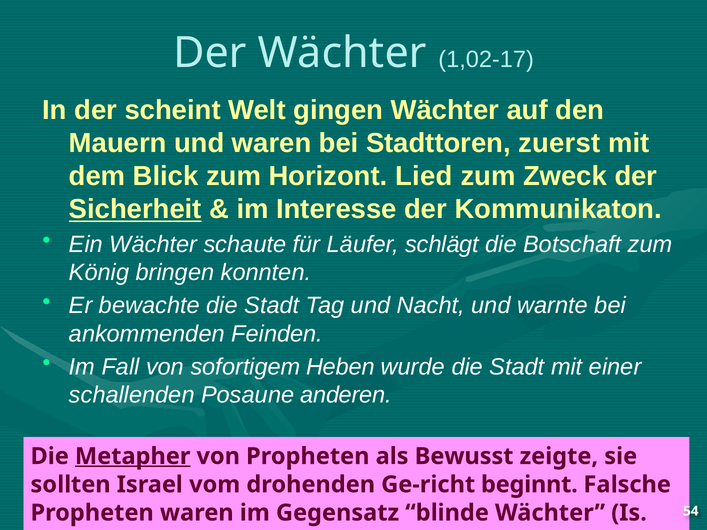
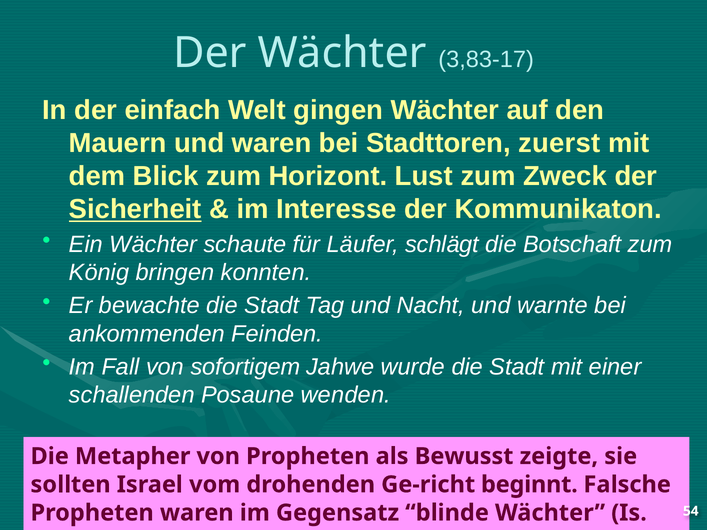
1,02-17: 1,02-17 -> 3,83-17 (486, 60)
scheint: scheint -> einfach (173, 110)
Lied: Lied -> Lust (424, 176)
Heben: Heben -> Jahwe (340, 367)
anderen: anderen -> wenden (346, 395)
Metapher underline: present -> none (133, 456)
